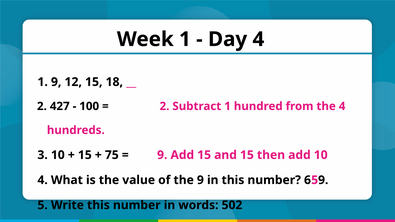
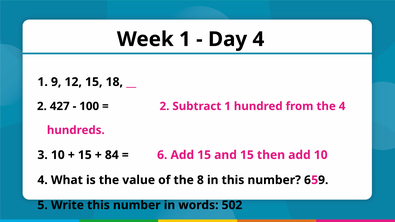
75: 75 -> 84 (112, 155)
9: 9 -> 6 (162, 155)
the 9: 9 -> 8 (200, 180)
